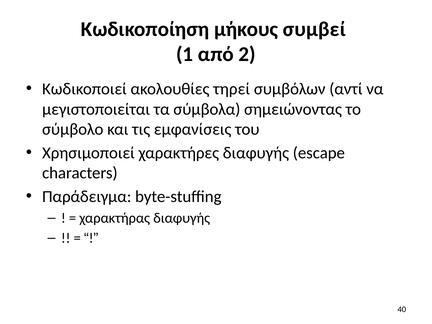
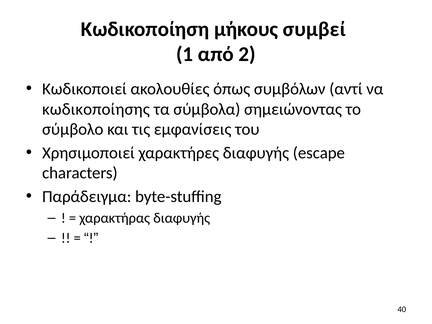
τηρεί: τηρεί -> όπως (232, 89)
μεγιστοποιείται: μεγιστοποιείται -> κωδικοποίησης (96, 109)
